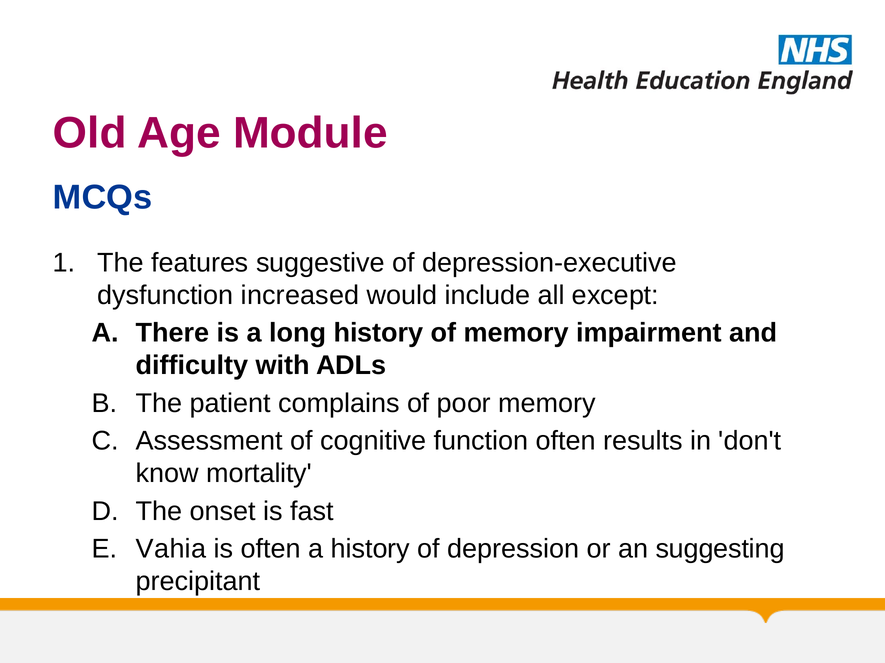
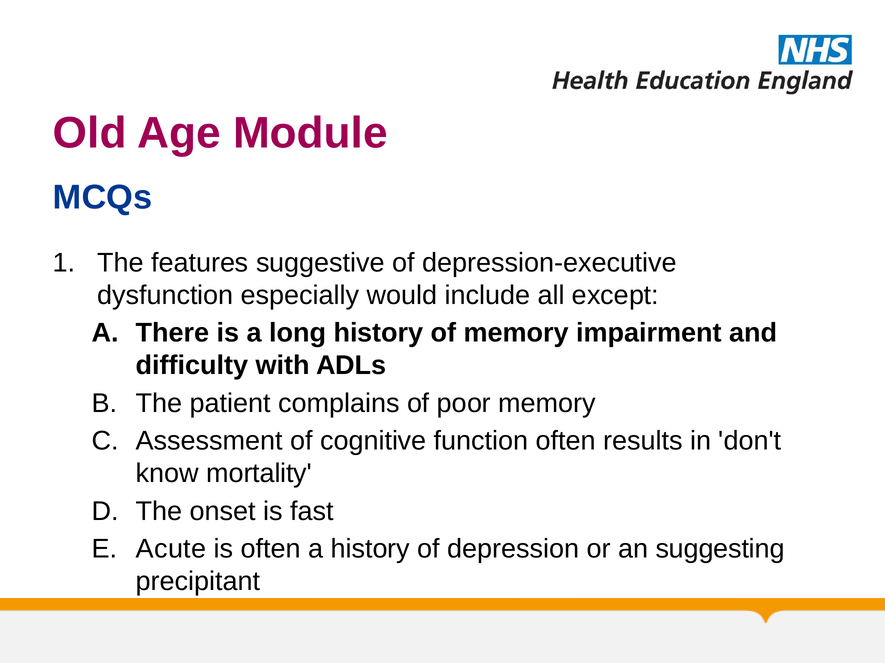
increased: increased -> especially (300, 296)
Vahia: Vahia -> Acute (171, 550)
